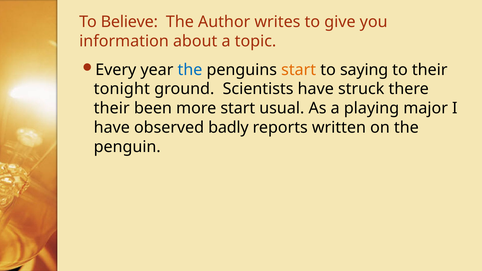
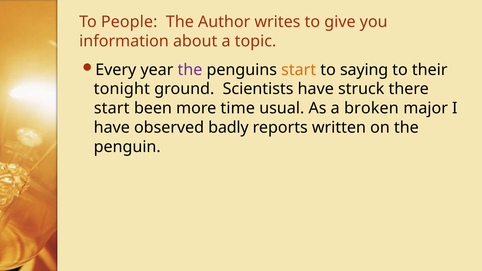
Believe: Believe -> People (129, 22)
the colour: blue -> purple (190, 70)
their: their -> start (112, 108)
more start: start -> time (238, 108)
playing: playing -> broken (371, 108)
